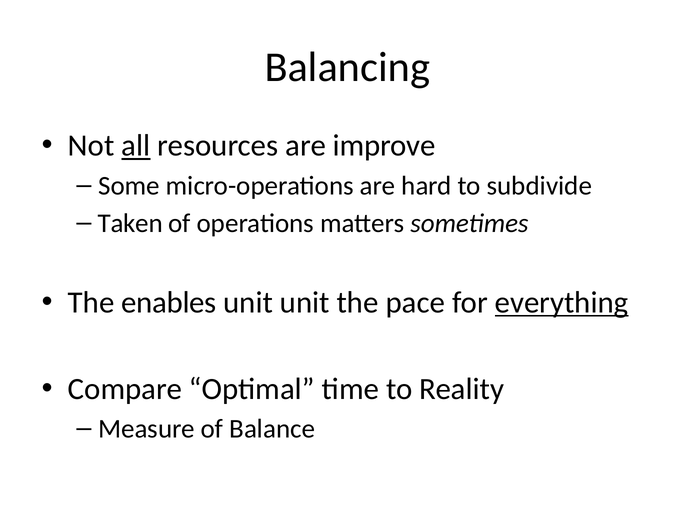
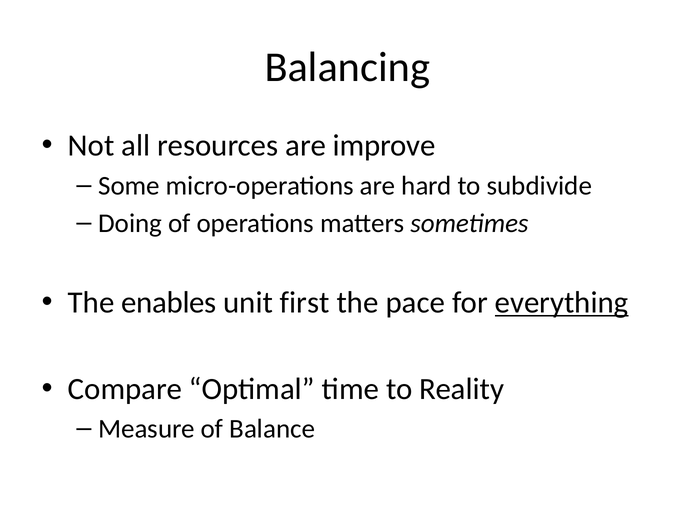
all underline: present -> none (136, 146)
Taken: Taken -> Doing (130, 224)
unit unit: unit -> first (305, 303)
